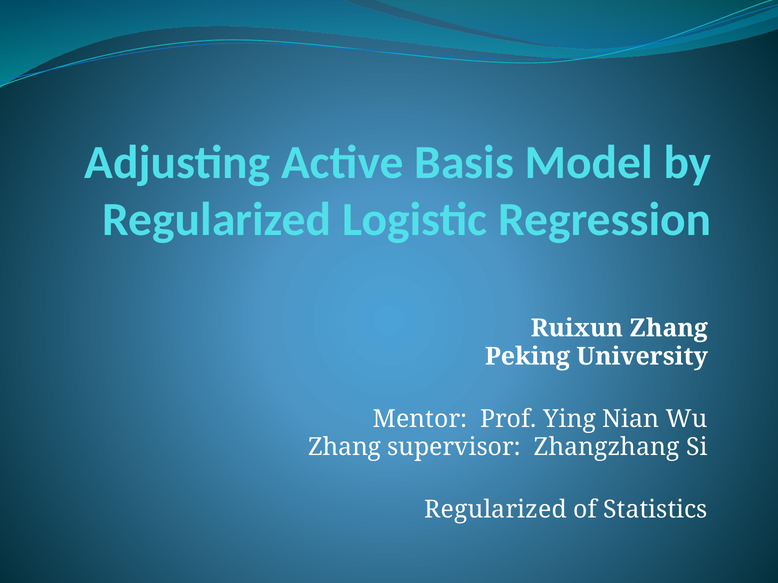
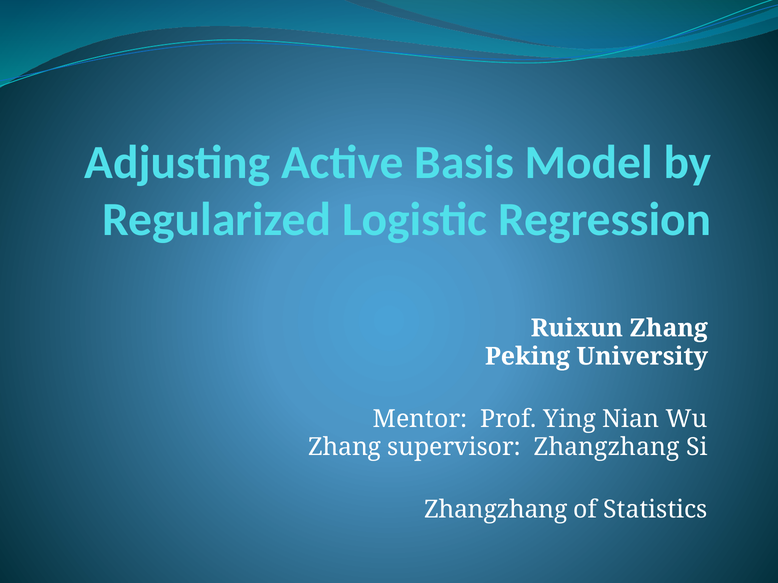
Regularized: Regularized -> Zhangzhang (496, 510)
